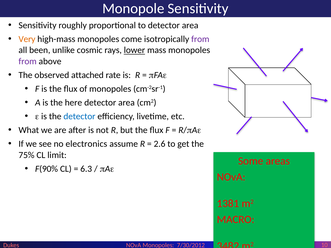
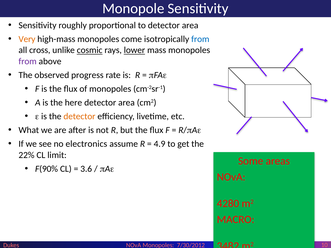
from colour: purple -> blue (200, 39)
been: been -> cross (40, 50)
cosmic underline: none -> present (90, 50)
attached: attached -> progress (87, 75)
detector colour: blue -> orange (79, 117)
2.6: 2.6 -> 4.9 (160, 144)
75%: 75% -> 22% (26, 155)
6.3: 6.3 -> 3.6 (86, 169)
1381: 1381 -> 4280 (228, 204)
